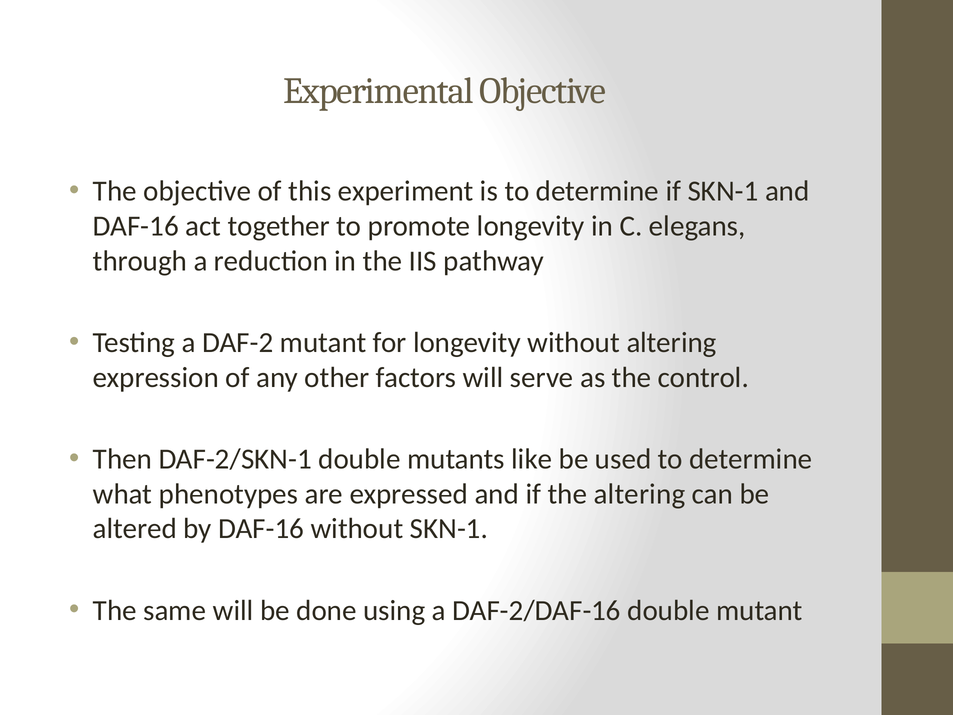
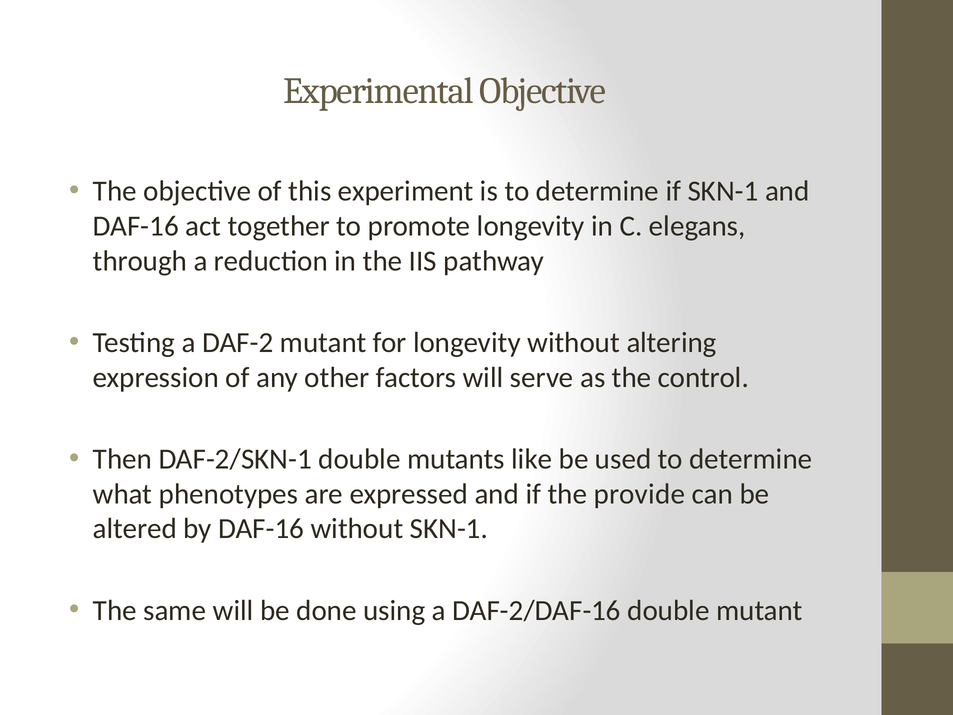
the altering: altering -> provide (639, 494)
